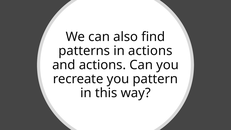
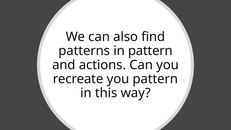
in actions: actions -> pattern (150, 51)
